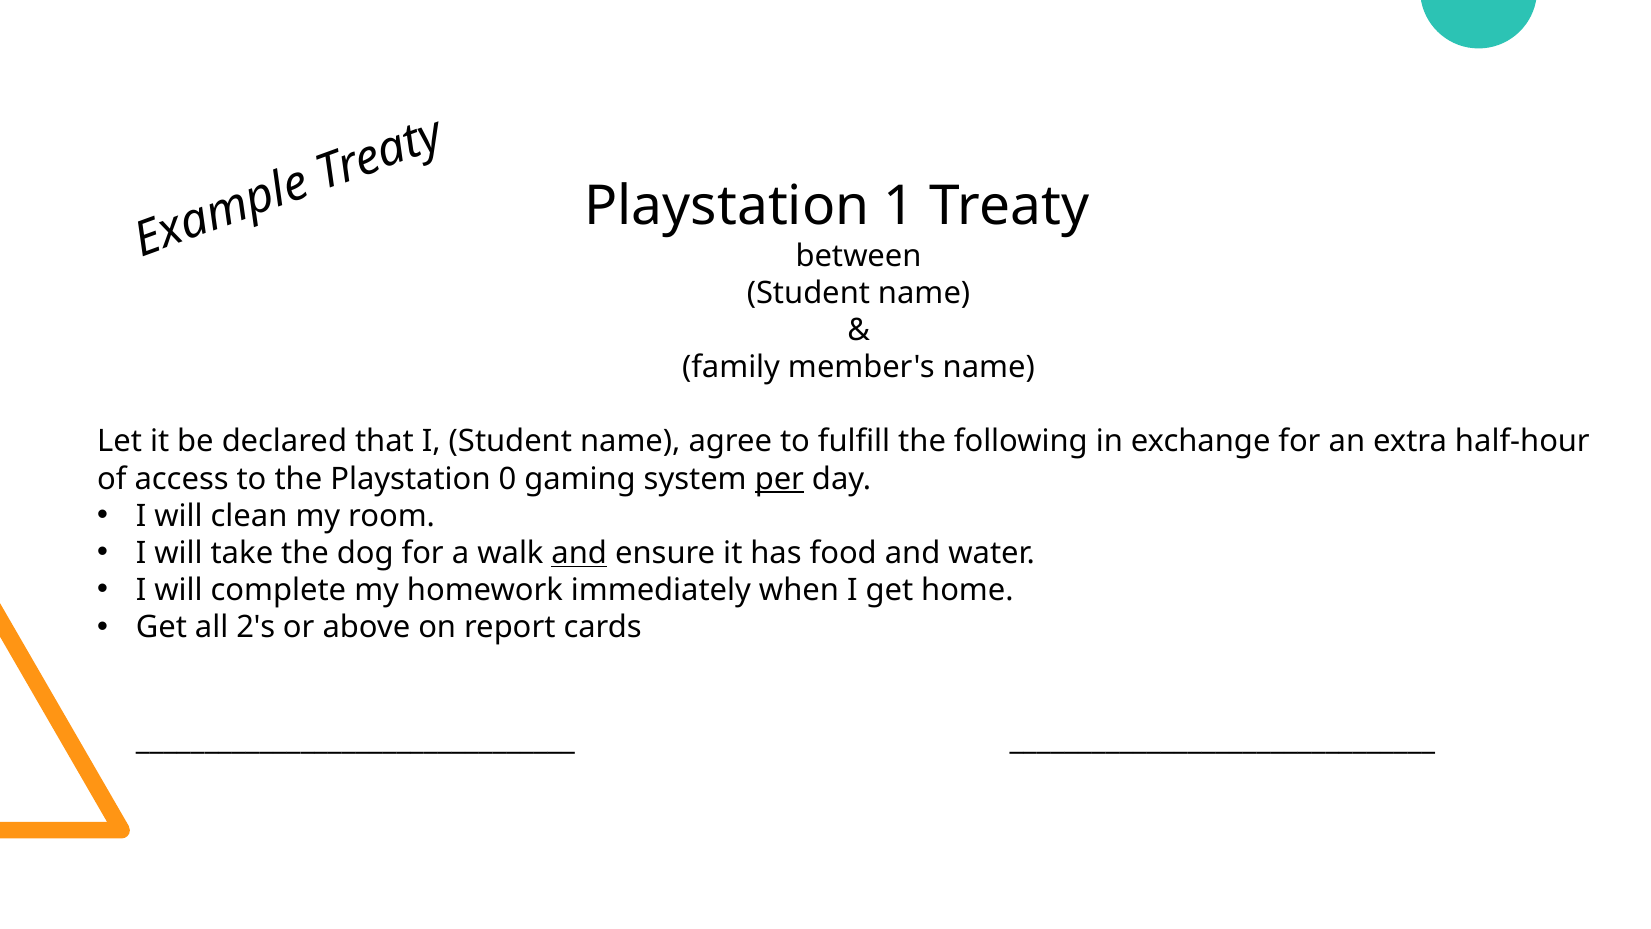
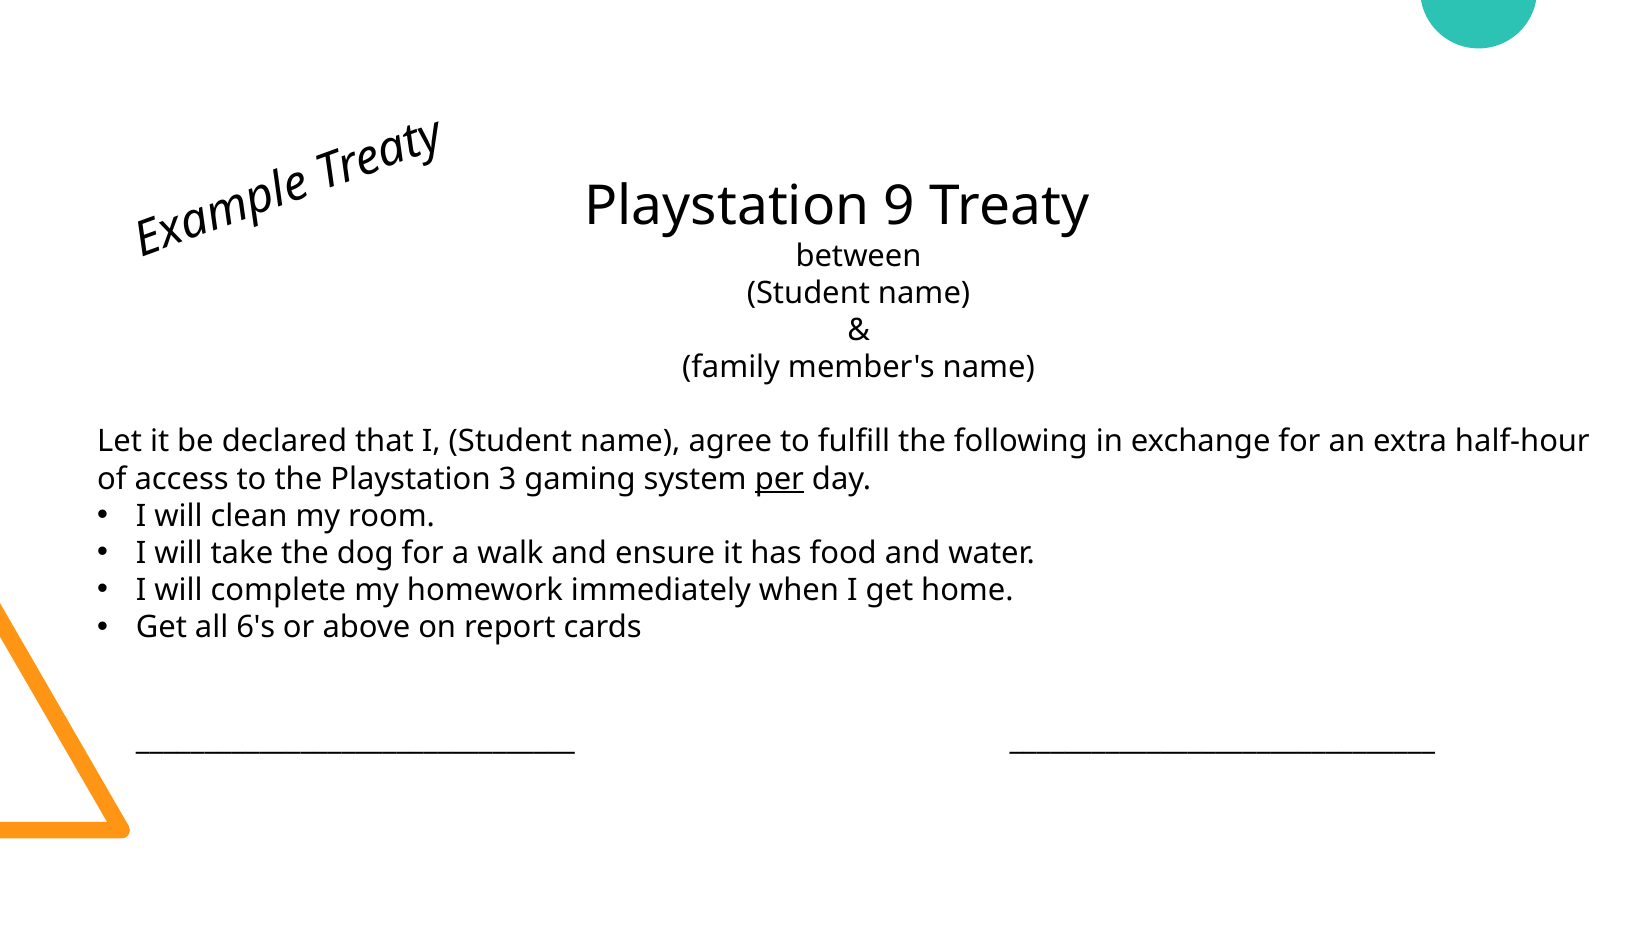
1: 1 -> 9 (900, 206)
0: 0 -> 3 (507, 479)
and underline: present -> none (579, 553)
2's: 2's -> 6's (256, 627)
